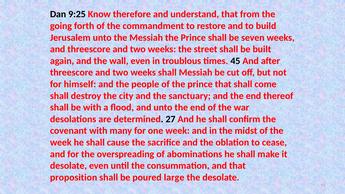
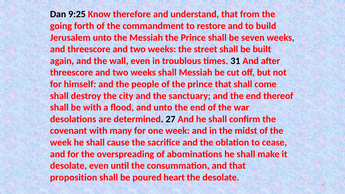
45: 45 -> 31 (235, 61)
large: large -> heart (174, 177)
